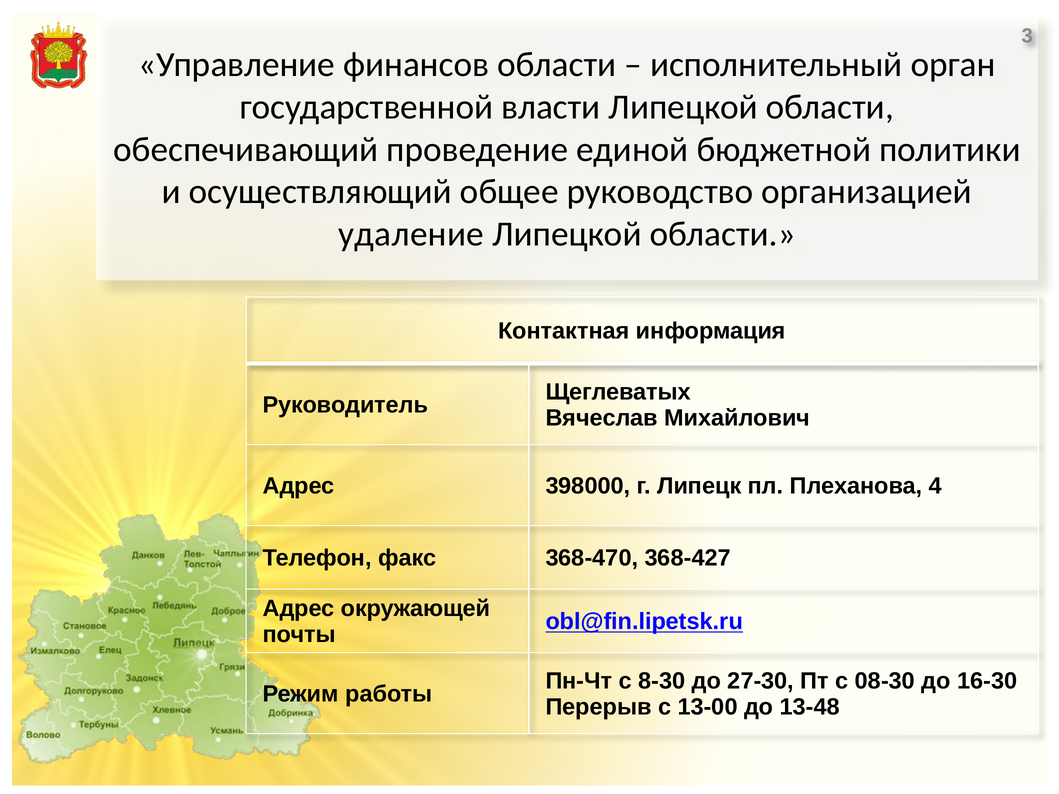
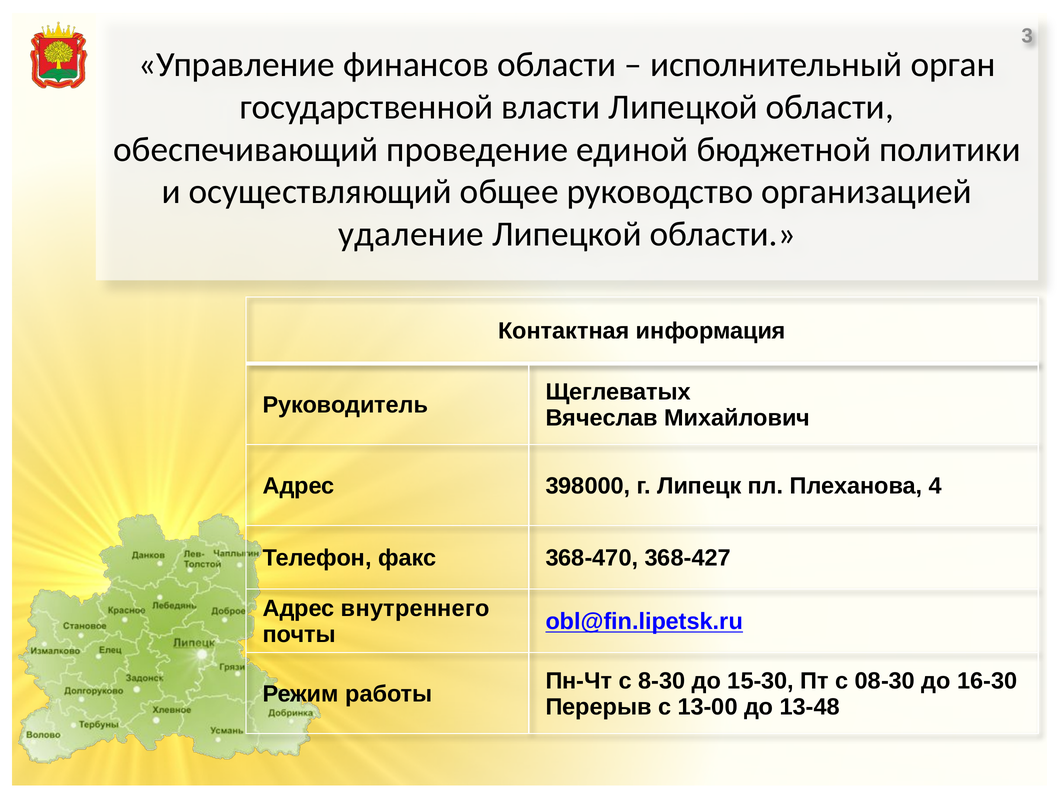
окружающей: окружающей -> внутреннего (415, 609)
27-30: 27-30 -> 15-30 (761, 681)
